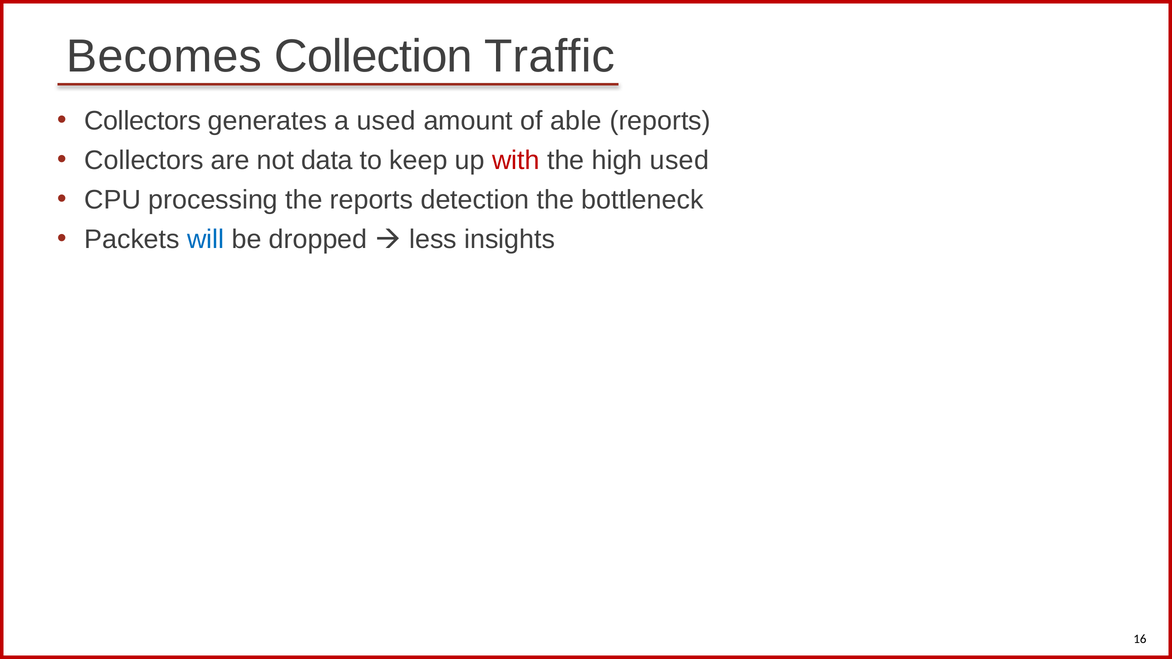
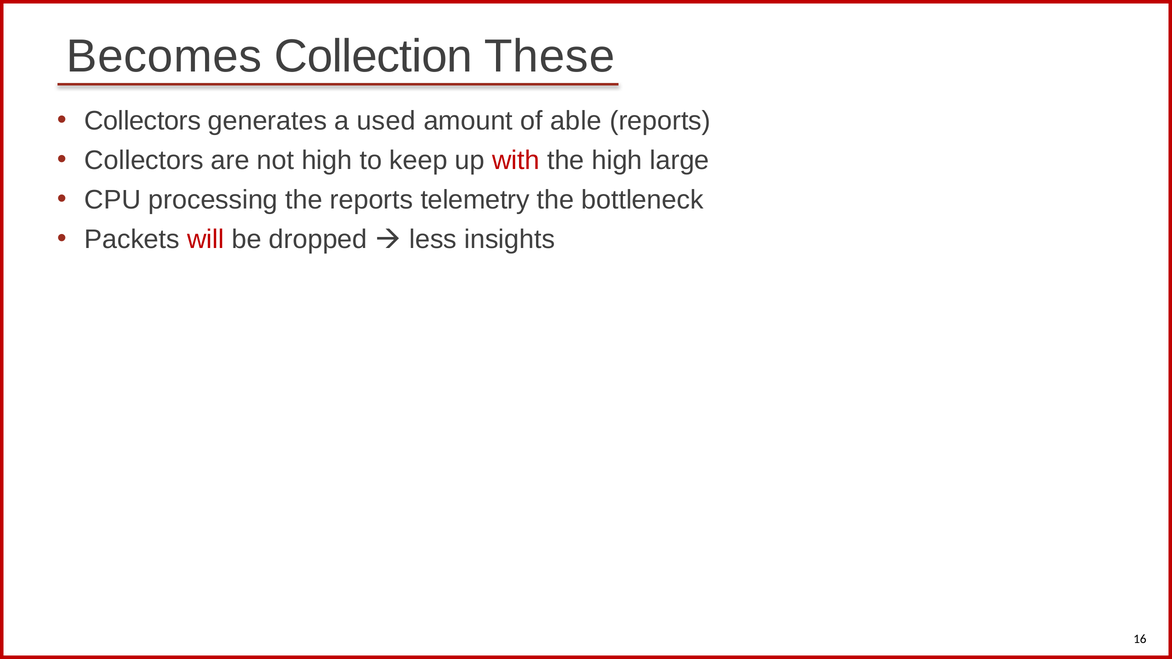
Traffic: Traffic -> These (550, 56)
not data: data -> high (327, 160)
high used: used -> large (680, 160)
detection: detection -> telemetry (475, 200)
will colour: blue -> red (206, 239)
